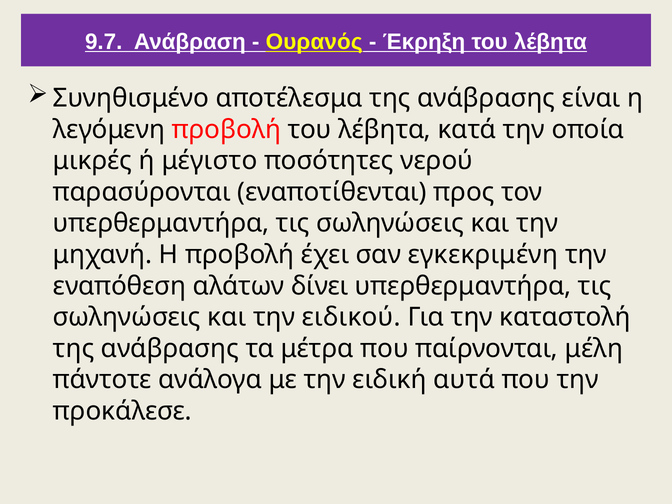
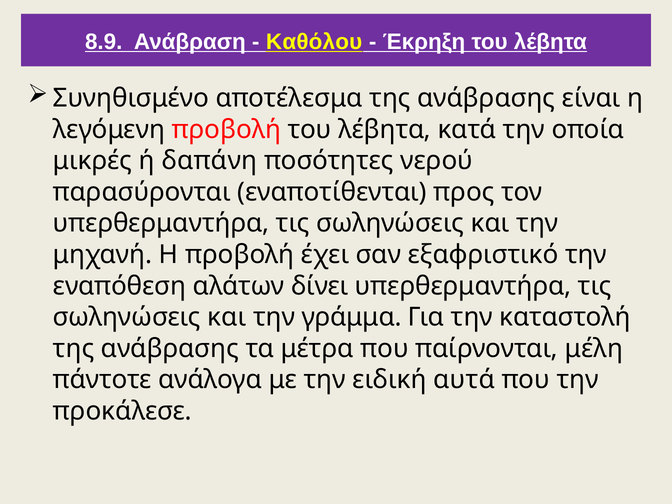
9.7: 9.7 -> 8.9 (104, 42)
Ουρανός: Ουρανός -> Καθόλου (314, 42)
μέγιστο: μέγιστο -> δαπάνη (209, 161)
εγκεκριμένη: εγκεκριμένη -> εξαφριστικό (483, 255)
ειδικού: ειδικού -> γράμμα (352, 317)
